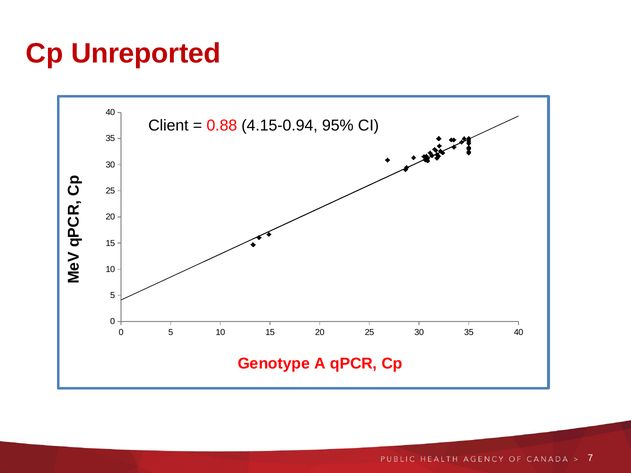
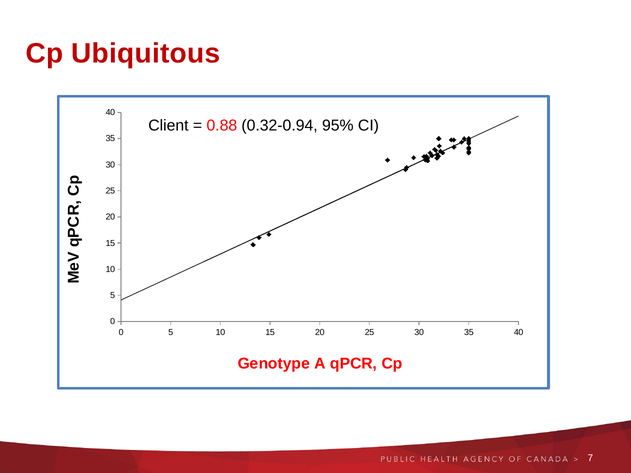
Unreported: Unreported -> Ubiquitous (146, 54)
4.15-0.94: 4.15-0.94 -> 0.32-0.94 (280, 126)
